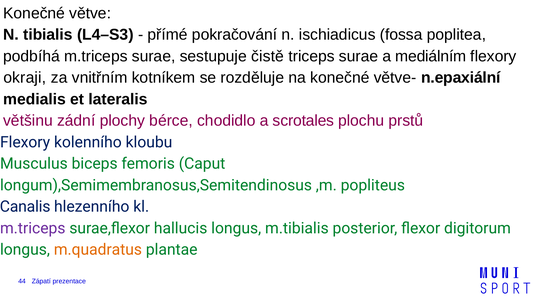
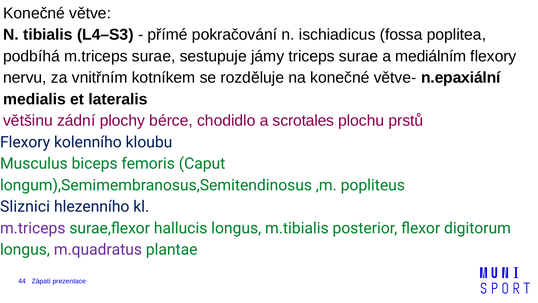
čistě: čistě -> jámy (268, 56)
okraji: okraji -> nervu (25, 78)
Canalis: Canalis -> Sliznici (25, 206)
m.quadratus colour: orange -> purple (98, 249)
